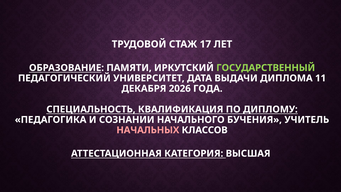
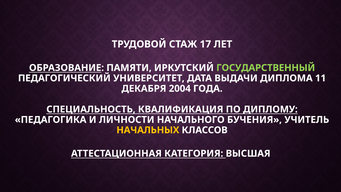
2026: 2026 -> 2004 (180, 88)
СОЗНАНИИ: СОЗНАНИИ -> ЛИЧНОСТИ (127, 120)
НАЧАЛЬНЫХ colour: pink -> yellow (148, 130)
